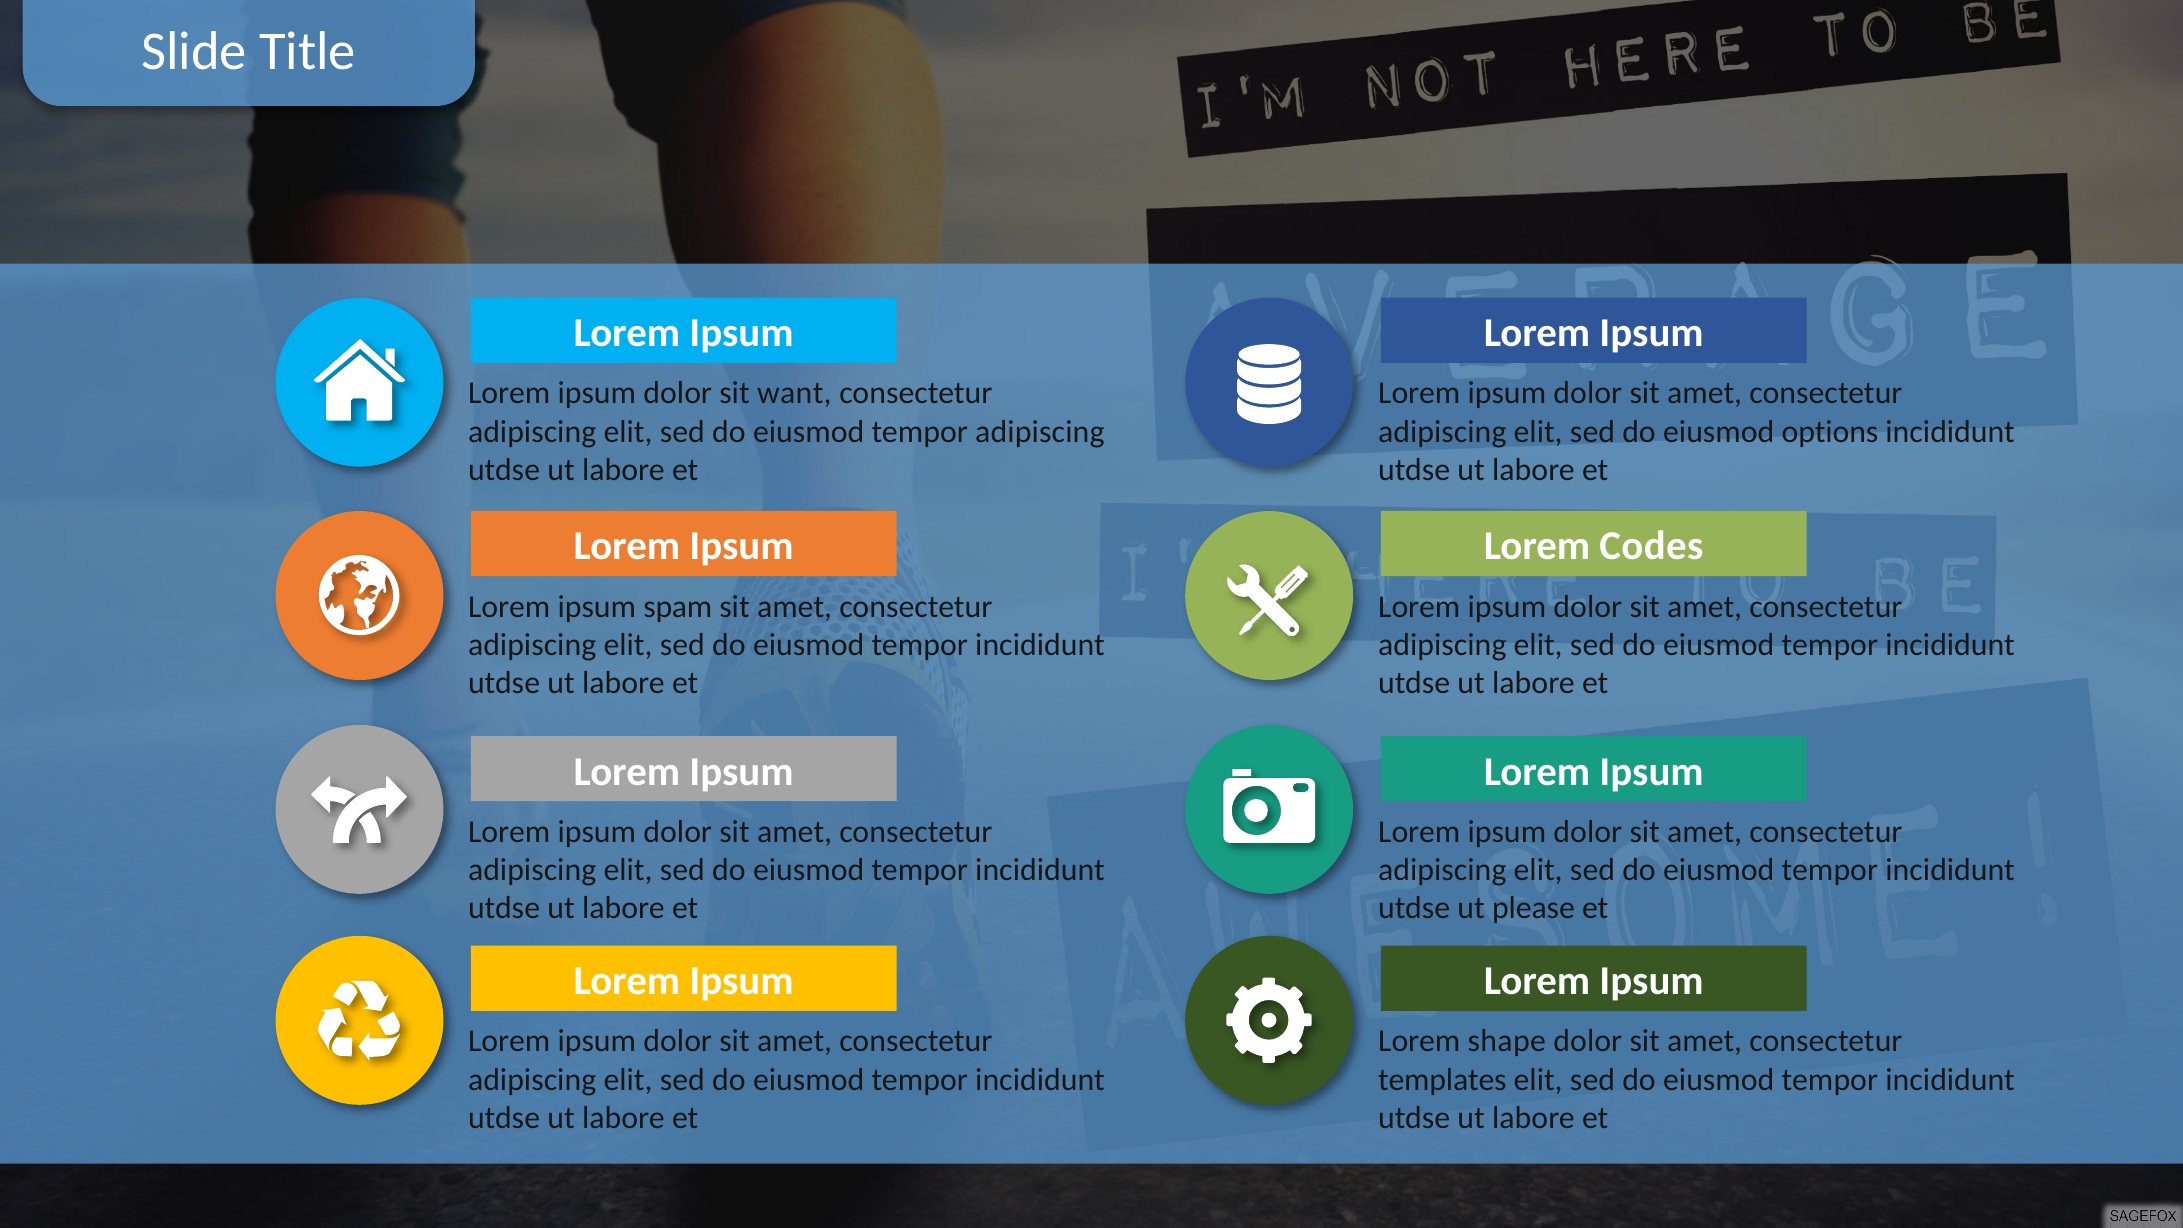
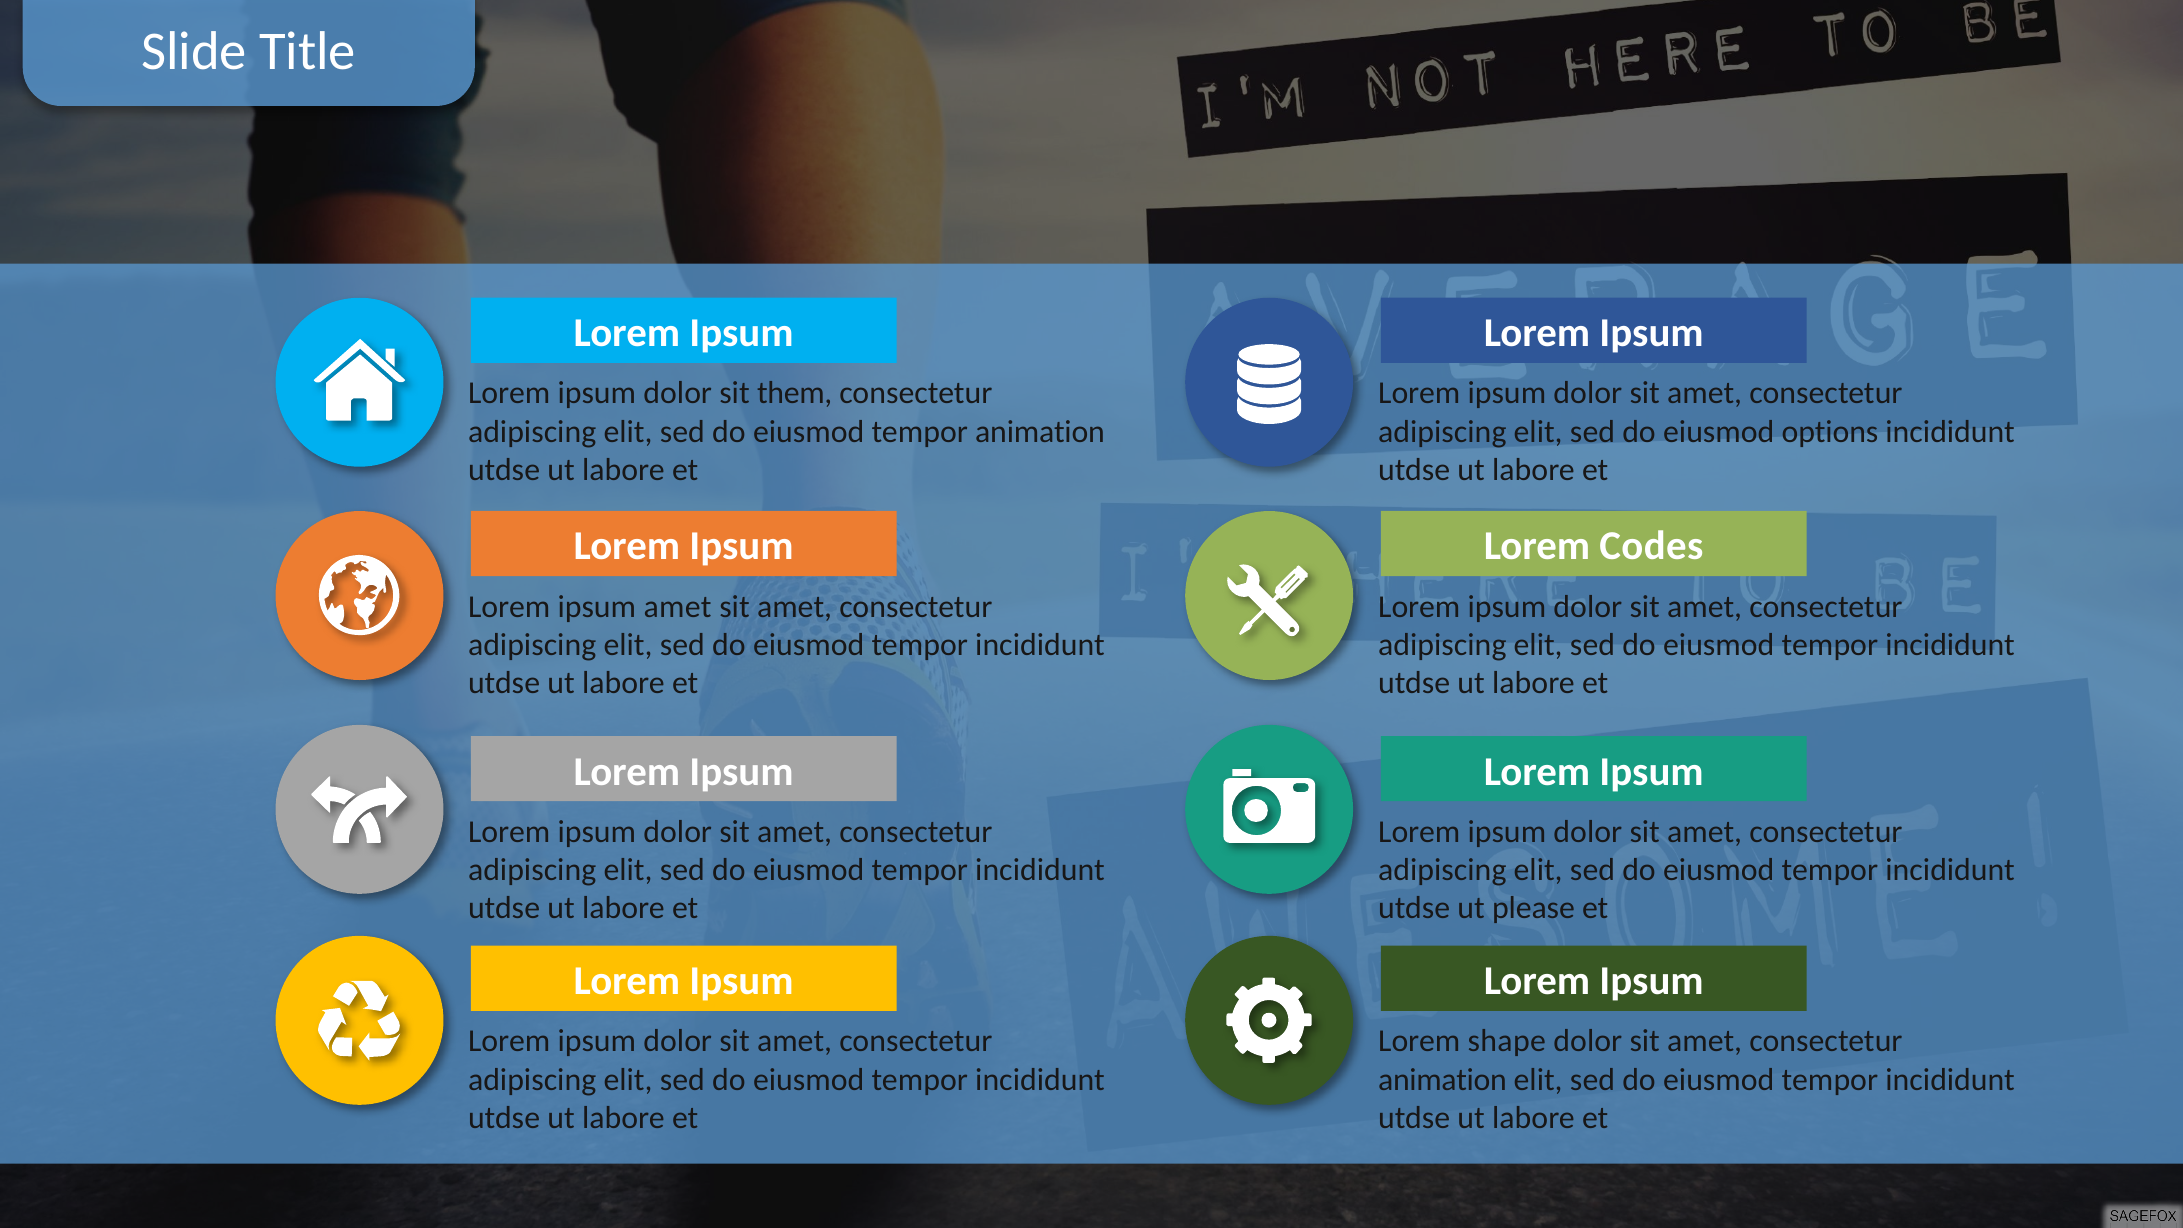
want: want -> them (795, 393)
tempor adipiscing: adipiscing -> animation (1040, 432)
ipsum spam: spam -> amet (678, 607)
templates: templates -> animation (1442, 1080)
